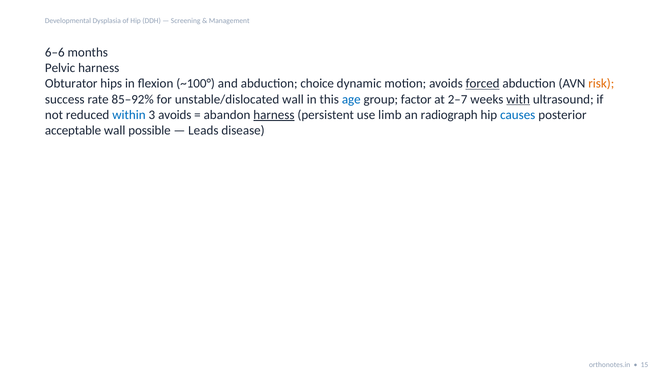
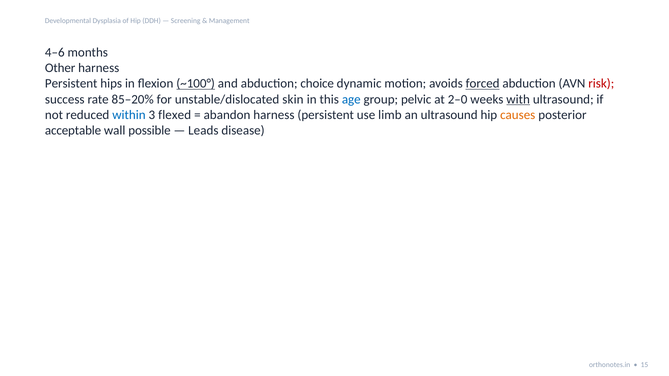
6–6: 6–6 -> 4–6 (55, 52)
Pelvic: Pelvic -> Other (60, 68)
Obturator: Obturator -> Persistent (71, 84)
~100° underline: none -> present (196, 84)
risk colour: orange -> red (601, 84)
85–92%: 85–92% -> 85–20% (133, 99)
unstable/dislocated wall: wall -> skin (293, 99)
factor: factor -> pelvic (416, 99)
2–7: 2–7 -> 2–0 (458, 99)
3 avoids: avoids -> flexed (175, 115)
harness underline: present -> none (274, 115)
an radiograph: radiograph -> ultrasound (449, 115)
causes colour: blue -> orange (518, 115)
